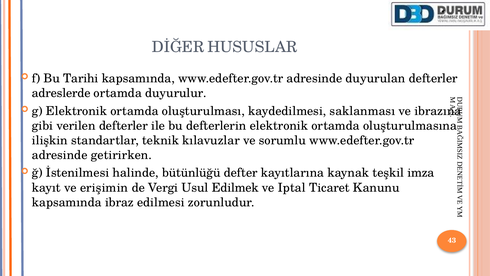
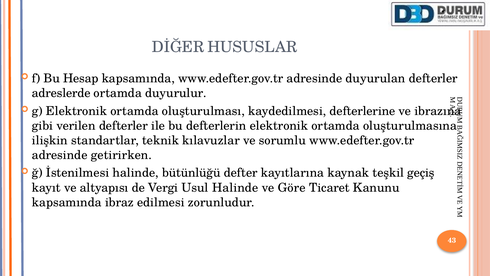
Tarihi: Tarihi -> Hesap (81, 78)
saklanması: saklanması -> defterlerine (363, 111)
imza: imza -> geçiş (421, 173)
erişimin: erişimin -> altyapısı (104, 187)
Usul Edilmek: Edilmek -> Halinde (235, 187)
Iptal: Iptal -> Göre (292, 187)
